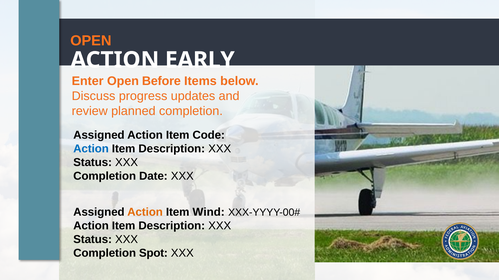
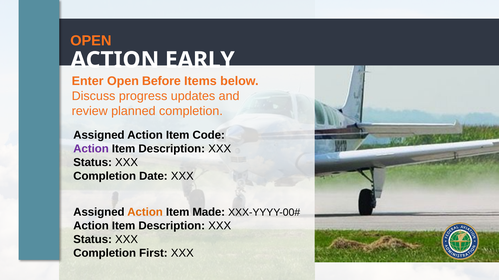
Action colour: blue -> purple (91, 149)
Wind: Wind -> Made (209, 213)
Spot: Spot -> First (153, 254)
